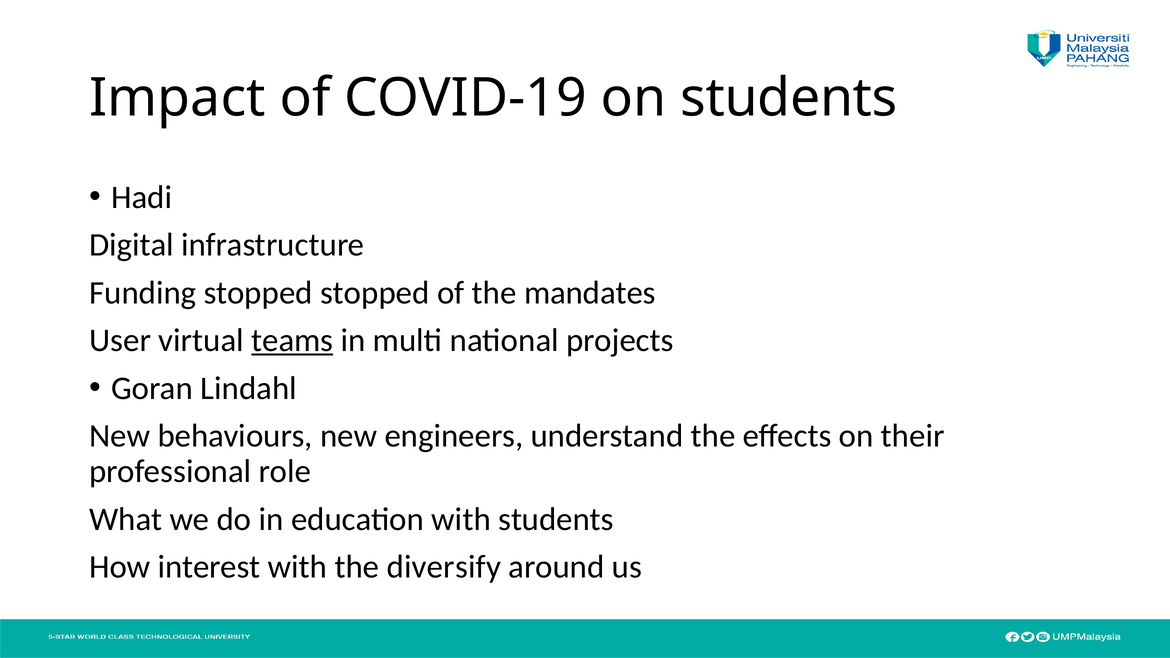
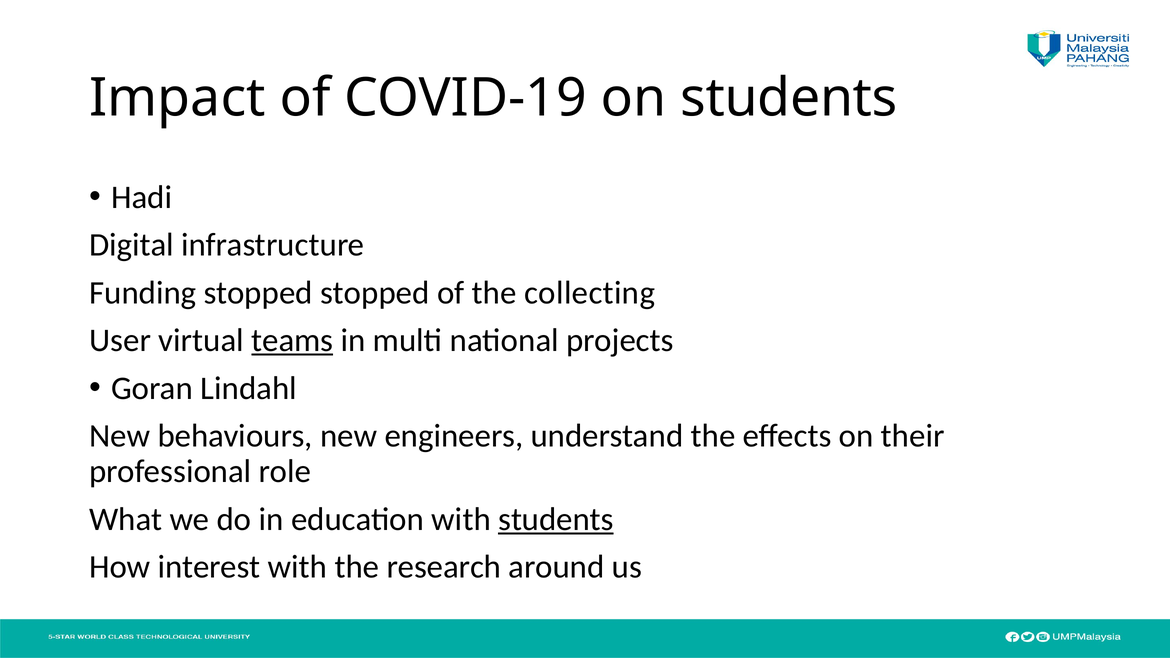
mandates: mandates -> collecting (590, 293)
students underline: none -> present (556, 519)
diversify: diversify -> research (444, 567)
